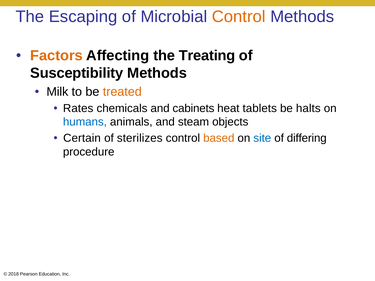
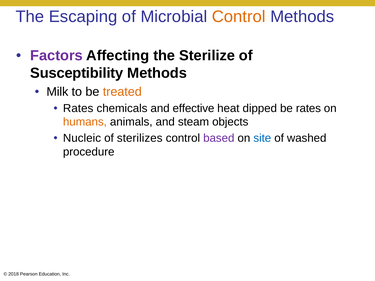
Factors colour: orange -> purple (56, 56)
Treating: Treating -> Sterilize (207, 56)
cabinets: cabinets -> effective (193, 108)
tablets: tablets -> dipped (260, 108)
be halts: halts -> rates (308, 108)
humans colour: blue -> orange (85, 122)
Certain: Certain -> Nucleic (82, 138)
based colour: orange -> purple (219, 138)
differing: differing -> washed (307, 138)
